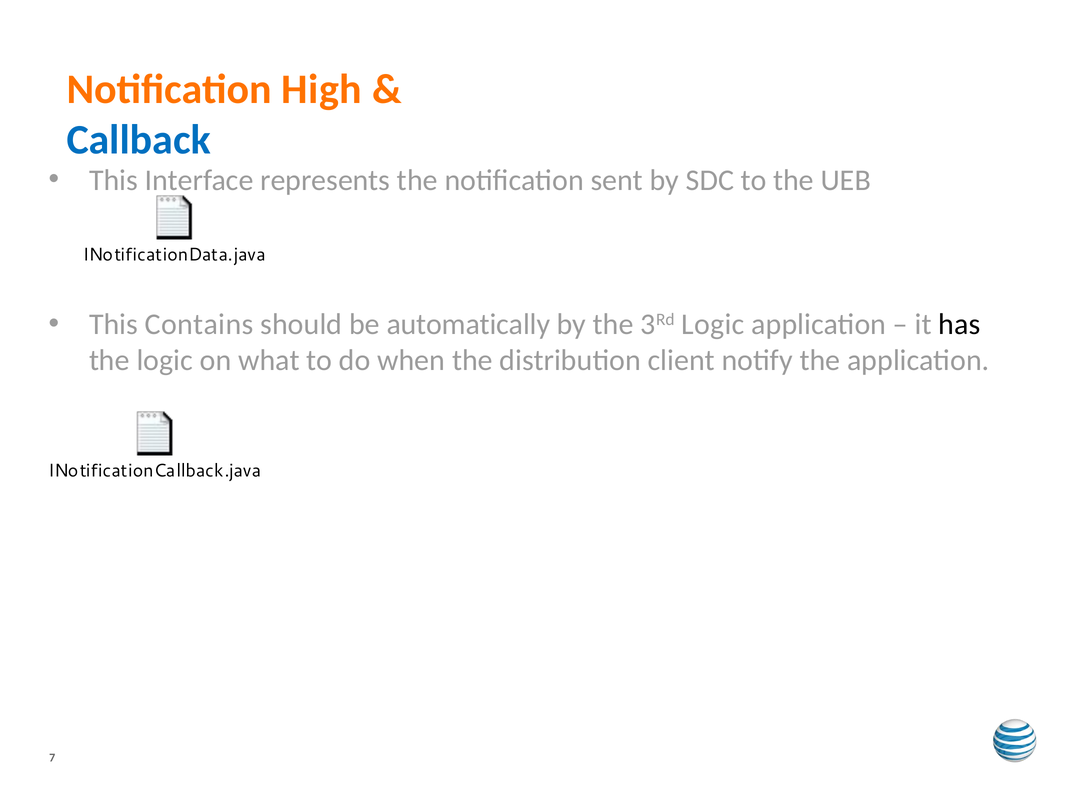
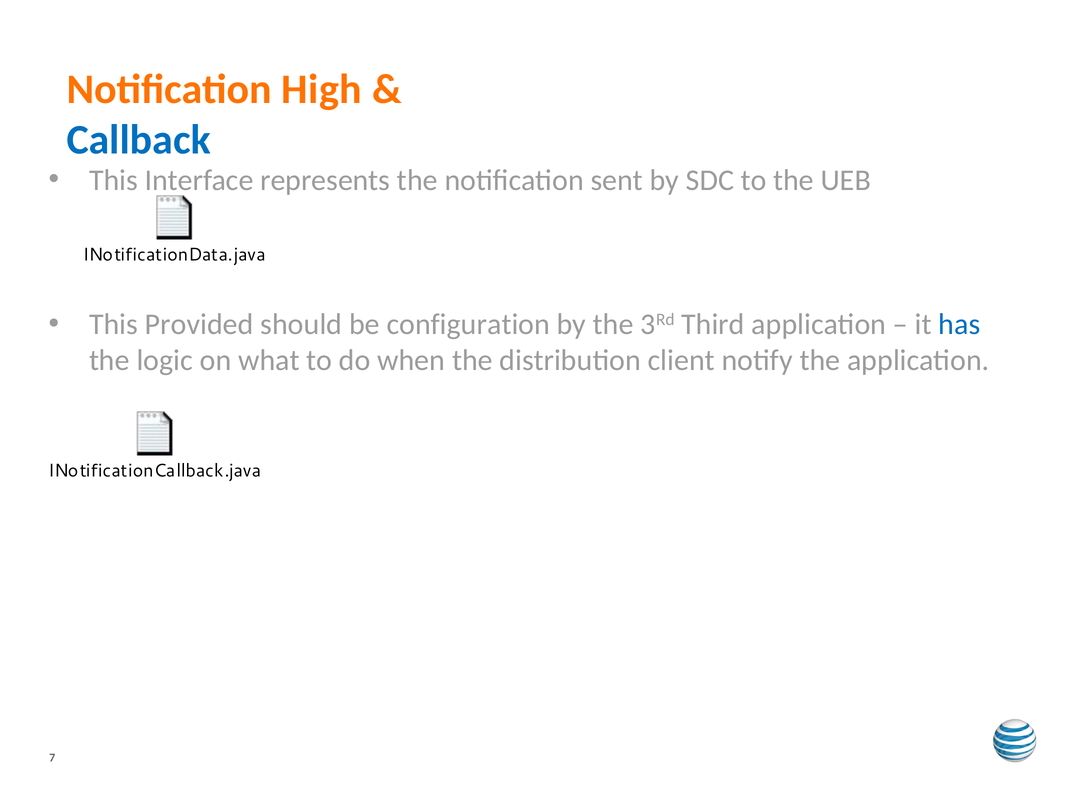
Contains: Contains -> Provided (199, 324)
automatically: automatically -> configuration (468, 324)
3Rd Logic: Logic -> Third (713, 324)
has colour: black -> blue (959, 324)
